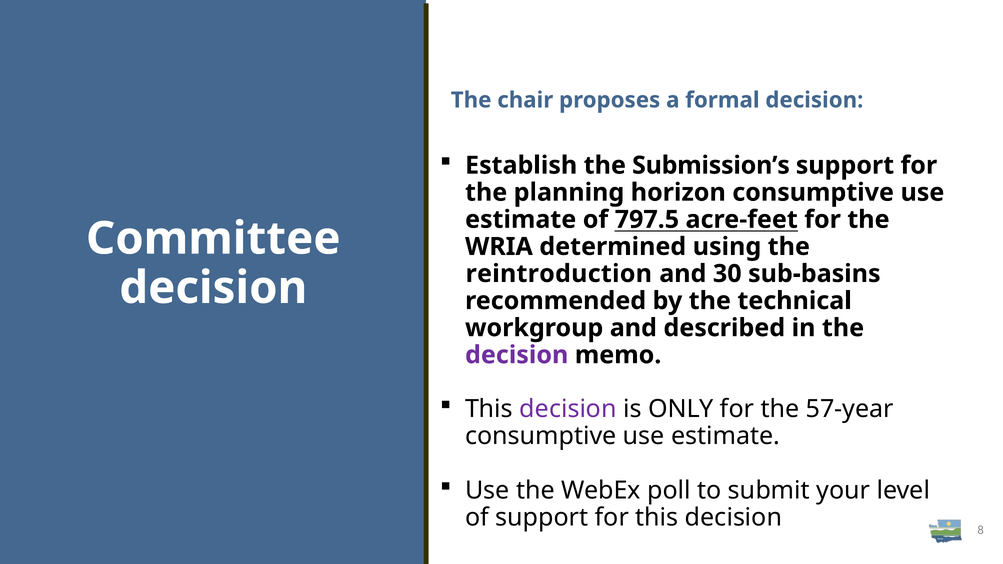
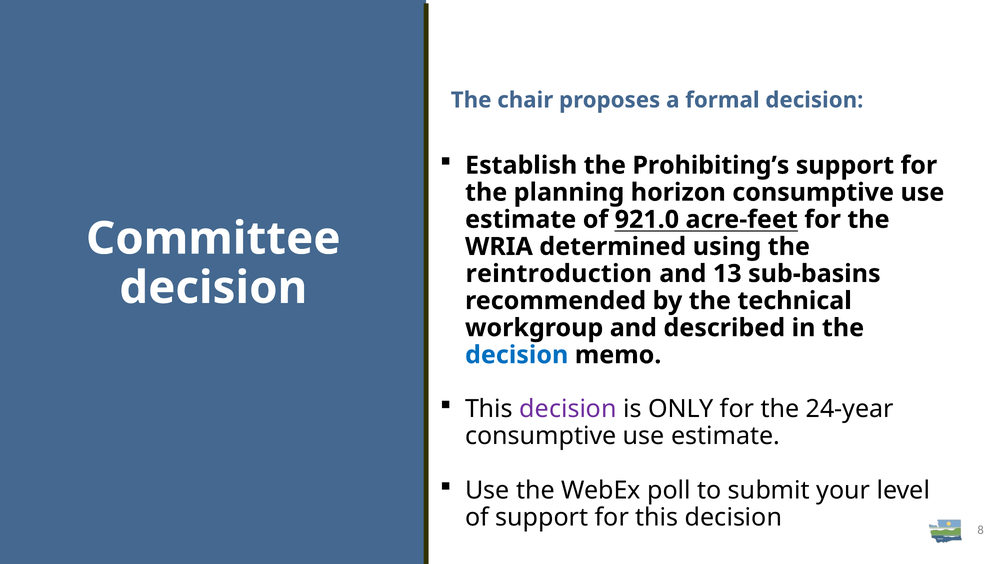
Submission’s: Submission’s -> Prohibiting’s (711, 165)
797.5: 797.5 -> 921.0 (647, 220)
30: 30 -> 13 (727, 274)
decision colour: purple -> blue (517, 355)
57-year: 57-year -> 24-year (850, 409)
